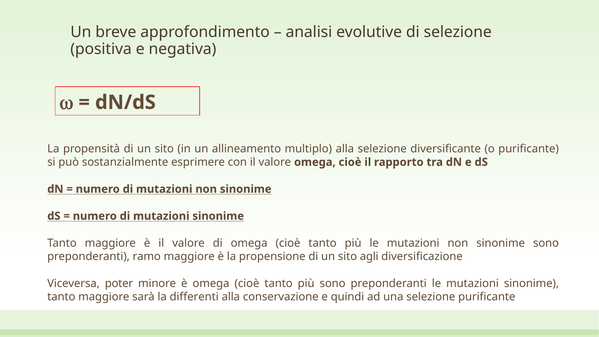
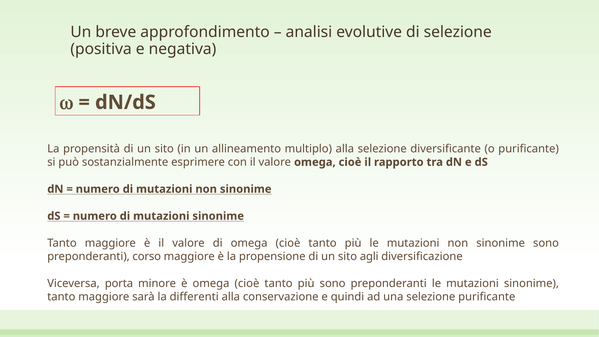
ramo: ramo -> corso (147, 256)
poter: poter -> porta (119, 283)
